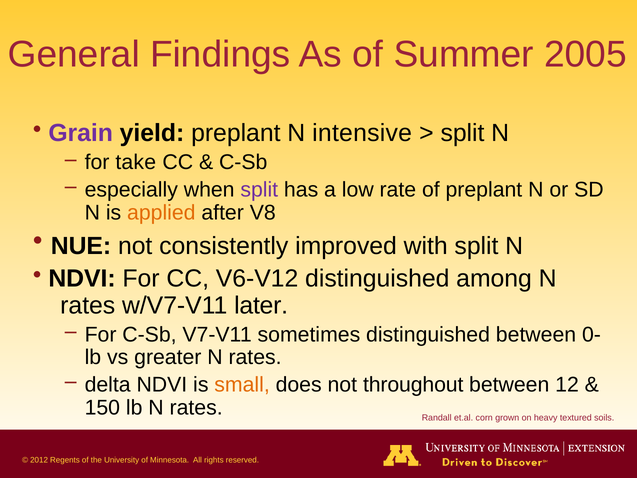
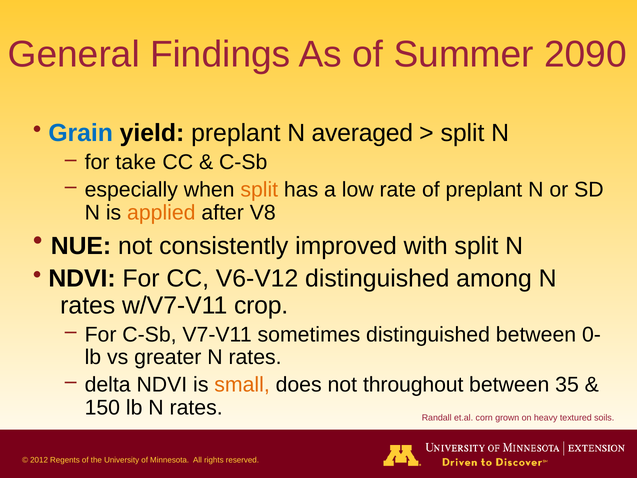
2005: 2005 -> 2090 (585, 55)
Grain colour: purple -> blue (81, 133)
intensive: intensive -> averaged (362, 133)
split colour: purple -> orange (259, 189)
later: later -> crop (261, 305)
12: 12 -> 35 (567, 384)
